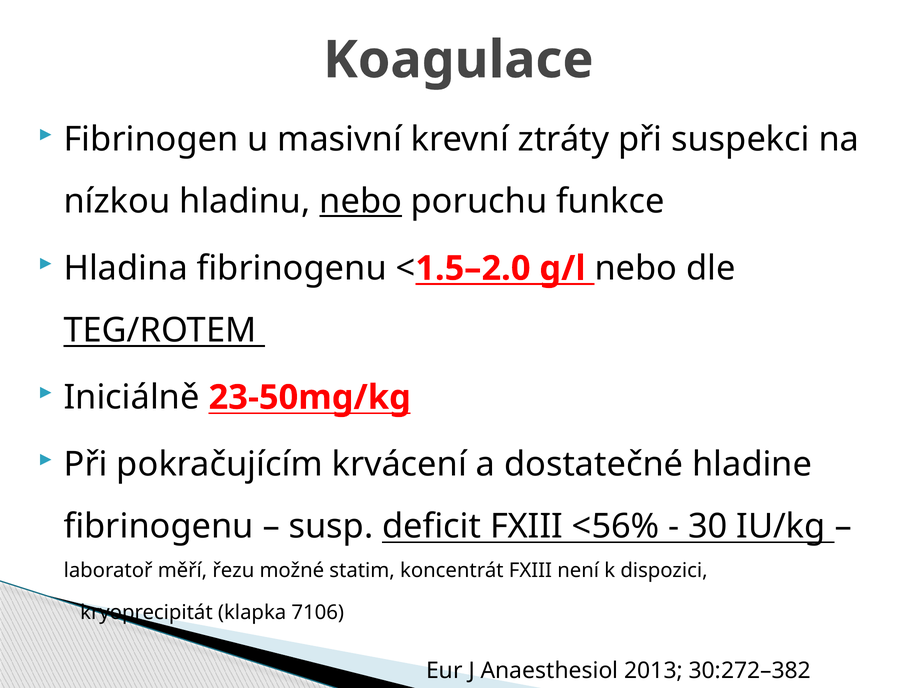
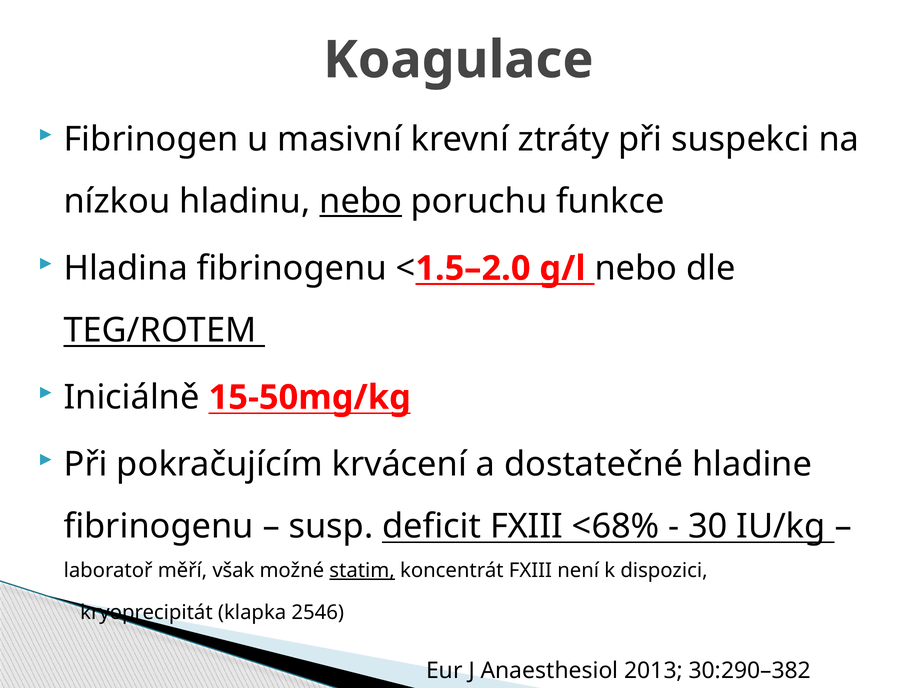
23-50mg/kg: 23-50mg/kg -> 15-50mg/kg (310, 397)
<56%: <56% -> <68% (616, 526)
řezu: řezu -> však (233, 570)
statim underline: none -> present (362, 570)
7106: 7106 -> 2546 (318, 612)
30:272–382: 30:272–382 -> 30:290–382 (750, 671)
